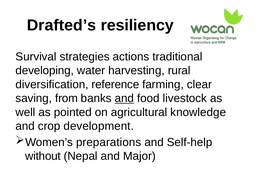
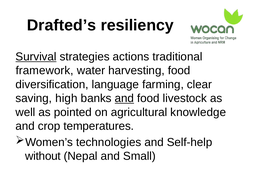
Survival underline: none -> present (36, 56)
developing: developing -> framework (45, 70)
harvesting rural: rural -> food (179, 70)
reference: reference -> language (115, 84)
from: from -> high (66, 98)
development: development -> temperatures (99, 126)
preparations: preparations -> technologies (109, 142)
Major: Major -> Small (139, 156)
